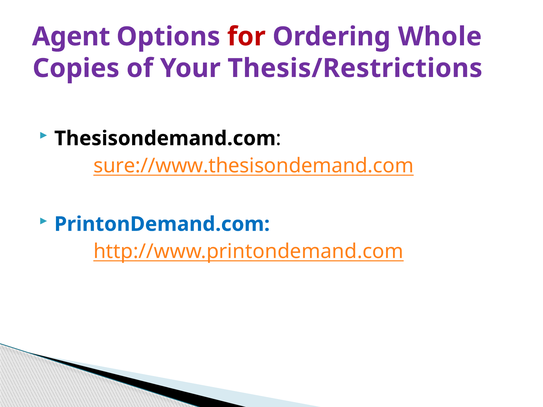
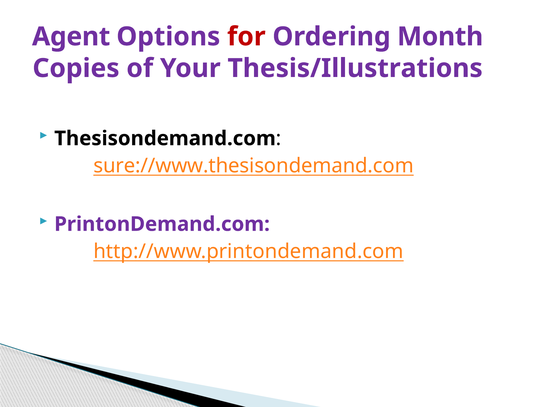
Whole: Whole -> Month (440, 37)
Thesis/Restrictions: Thesis/Restrictions -> Thesis/Illustrations (355, 68)
PrintonDemand.com colour: blue -> purple (162, 224)
